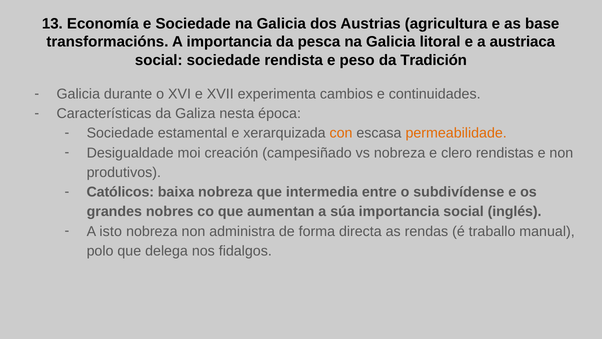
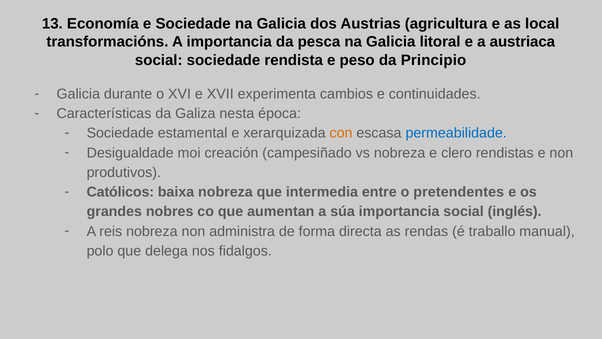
base: base -> local (542, 24)
Tradición: Tradición -> Principio (434, 60)
permeabilidade colour: orange -> blue (456, 133)
subdivídense: subdivídense -> pretendentes (459, 192)
isto: isto -> reis (111, 231)
